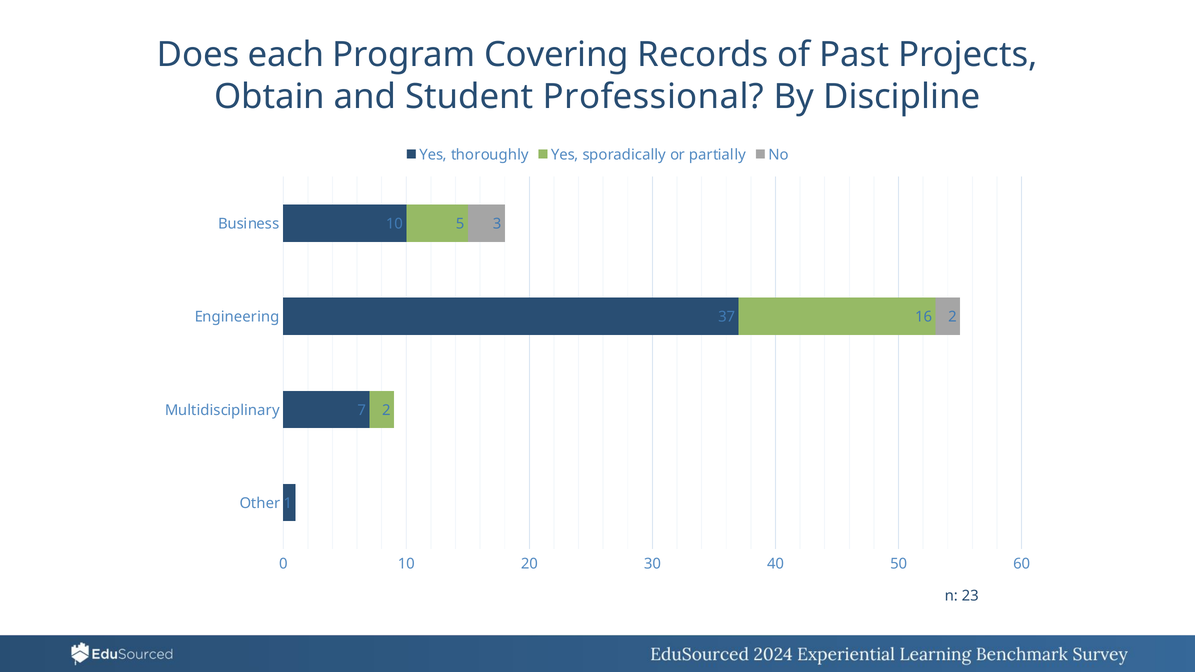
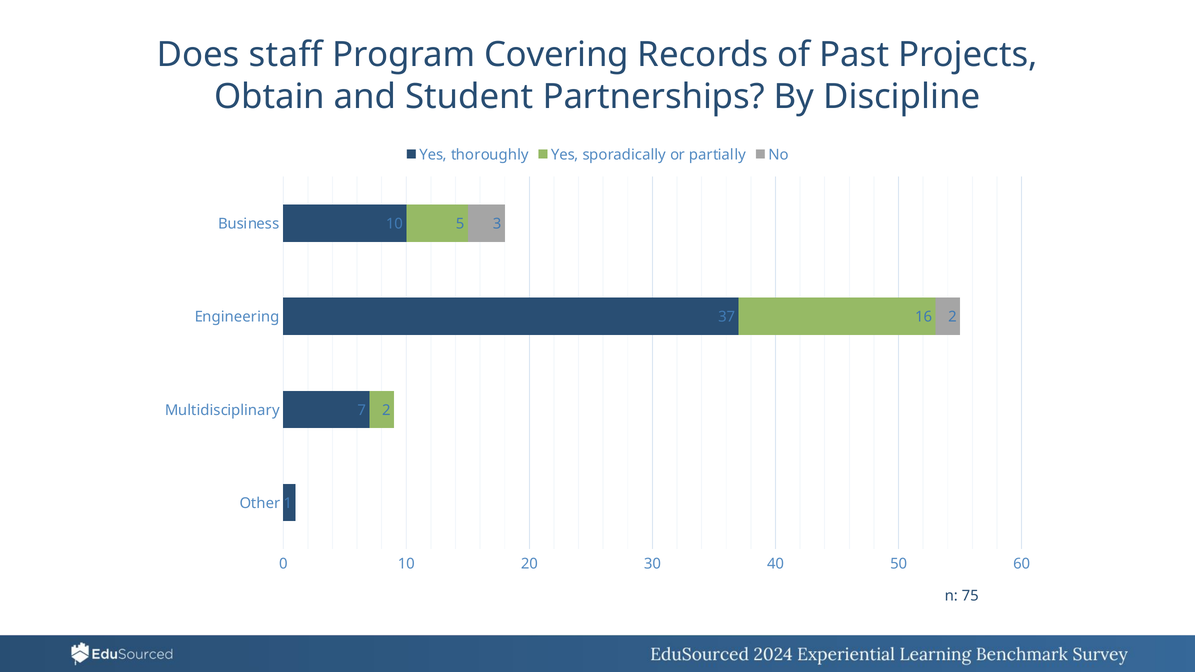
each: each -> staff (286, 55)
Professional: Professional -> Partnerships (654, 97)
23: 23 -> 75 (970, 596)
